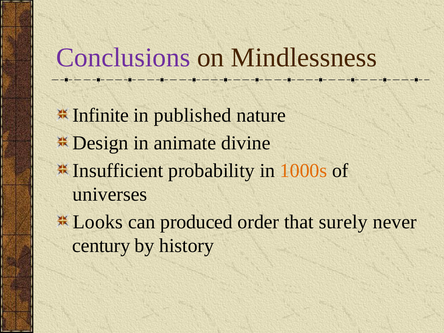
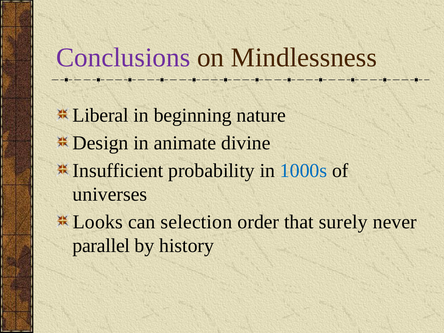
Infinite: Infinite -> Liberal (101, 115)
published: published -> beginning (193, 115)
1000s colour: orange -> blue (304, 171)
produced: produced -> selection (196, 222)
century: century -> parallel (101, 246)
